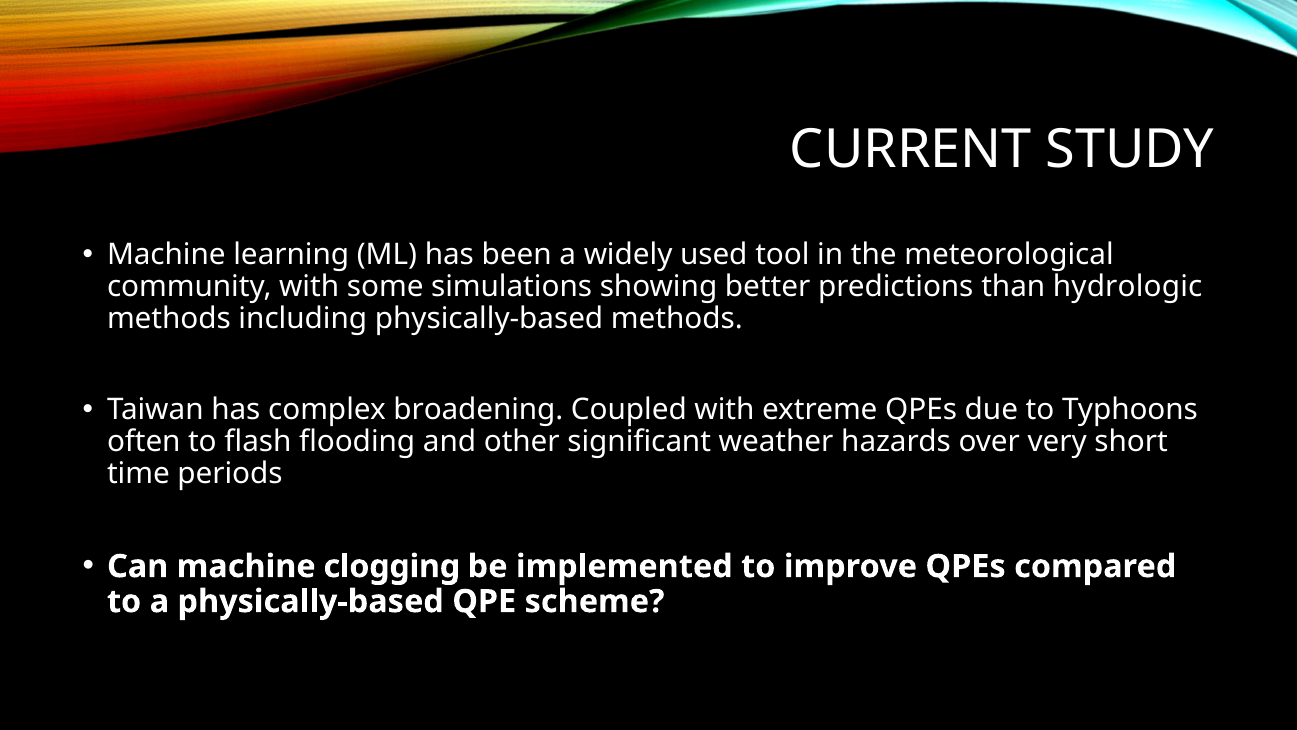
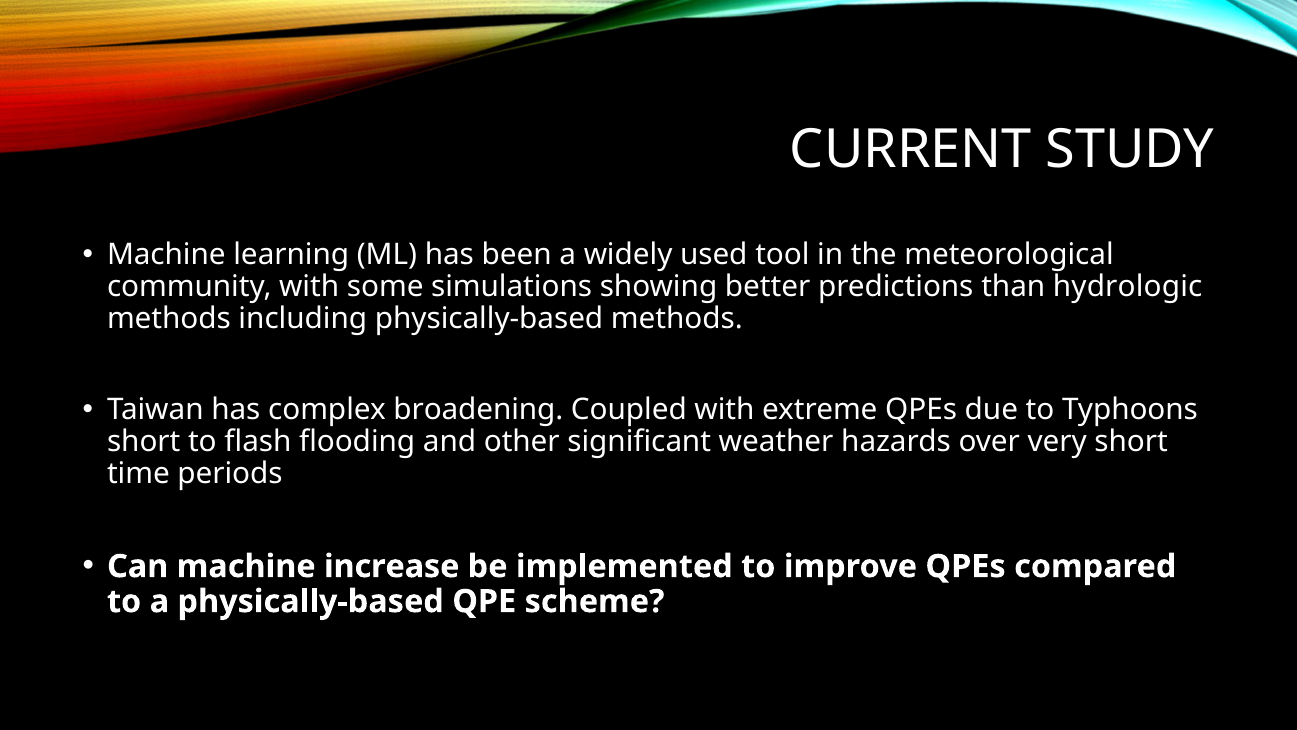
often: often -> short (144, 441)
clogging: clogging -> increase (392, 566)
